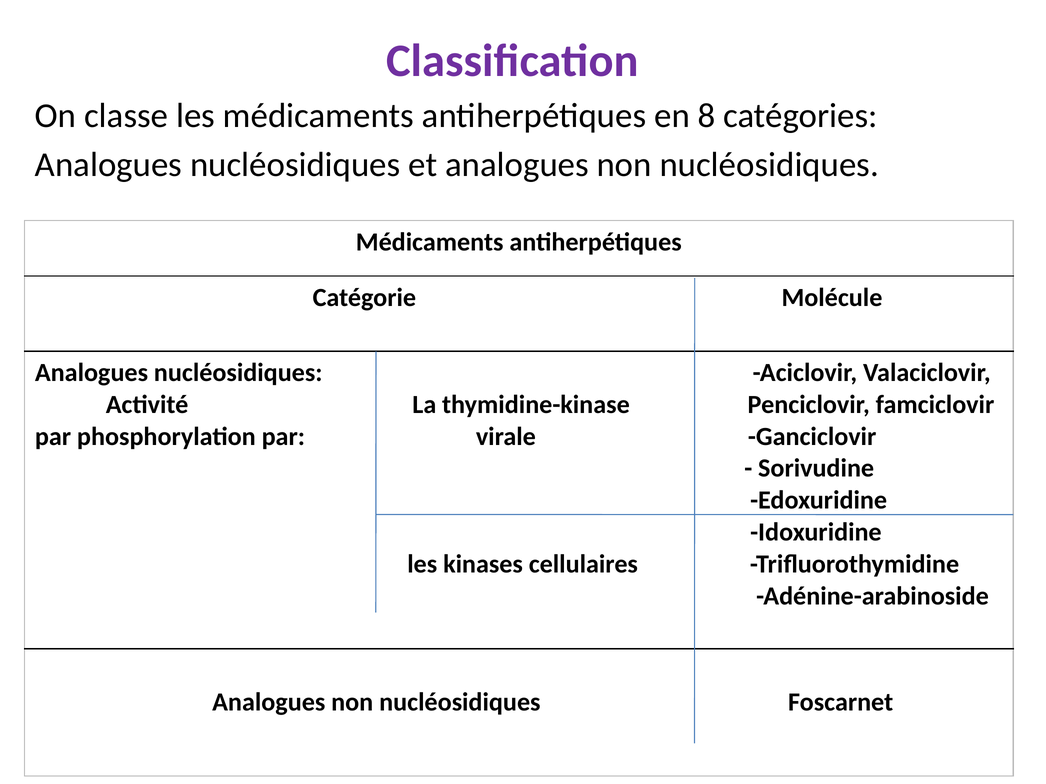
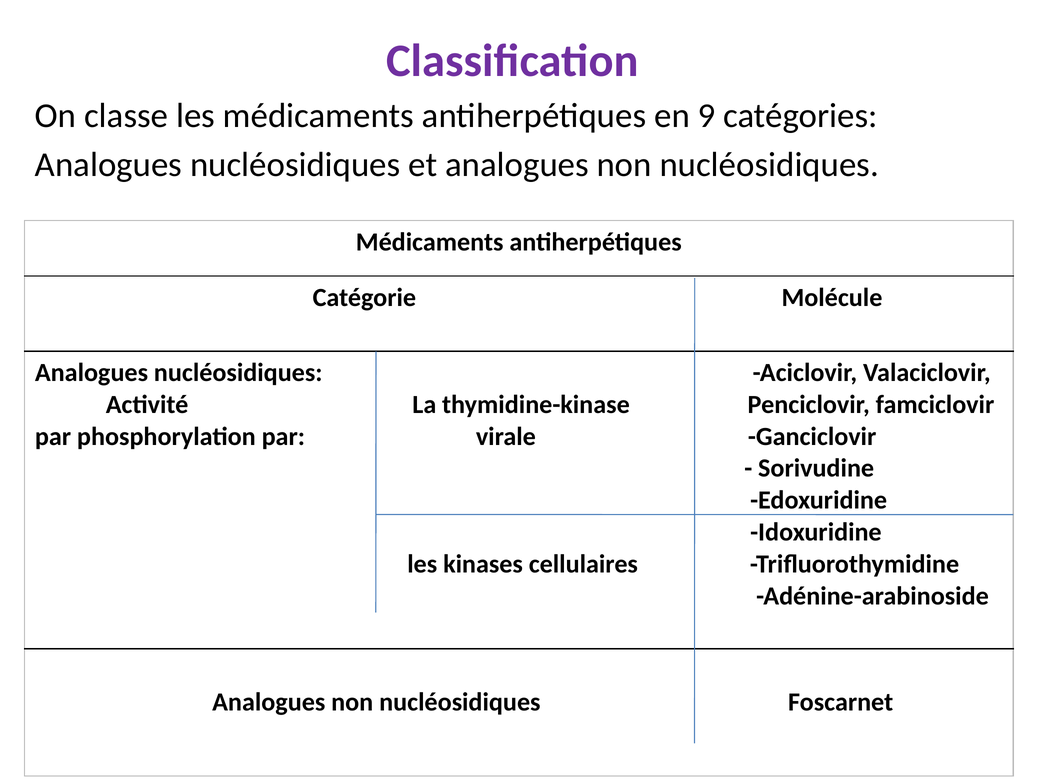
8: 8 -> 9 (706, 116)
